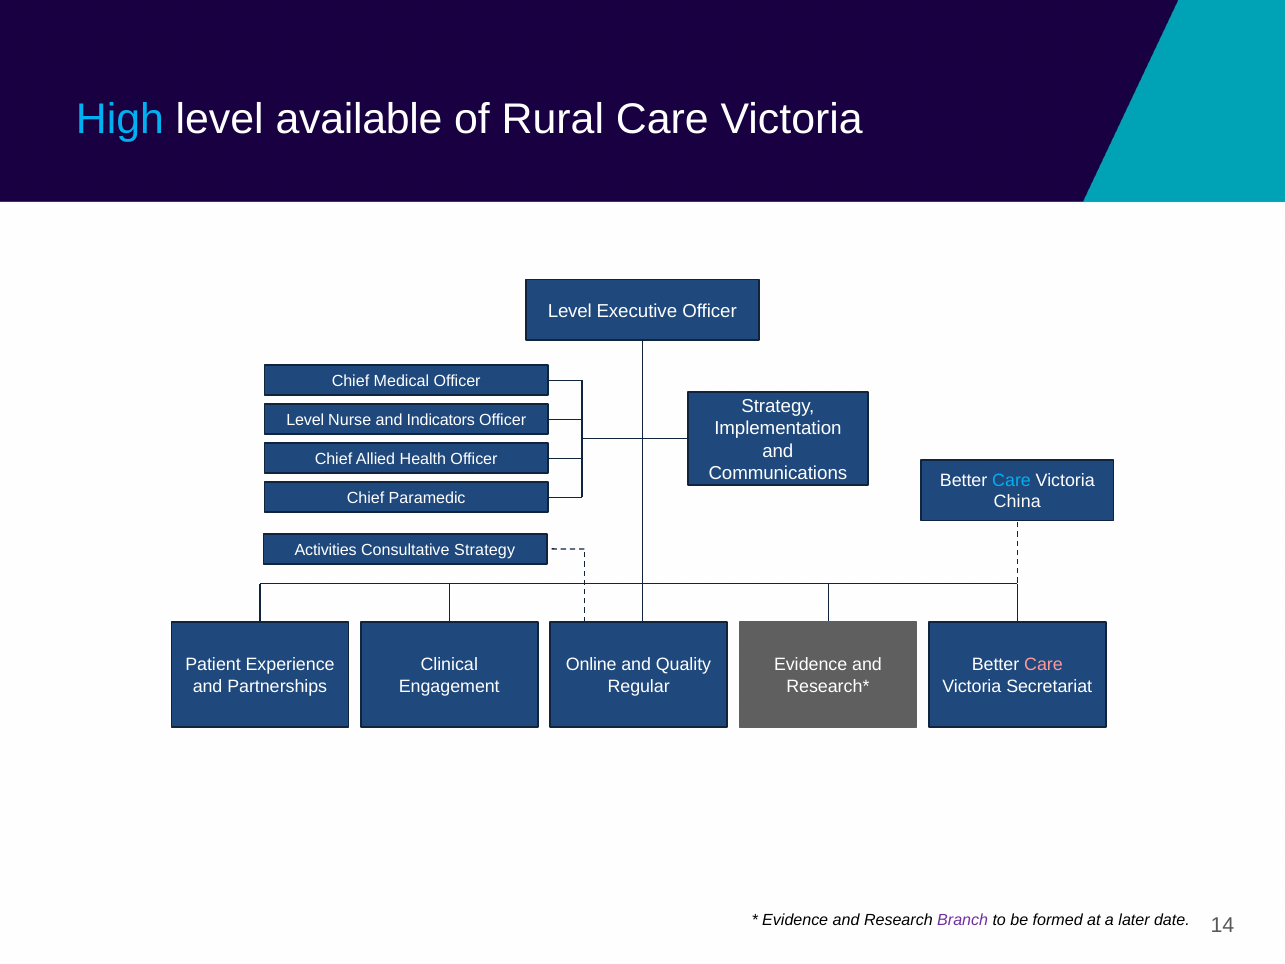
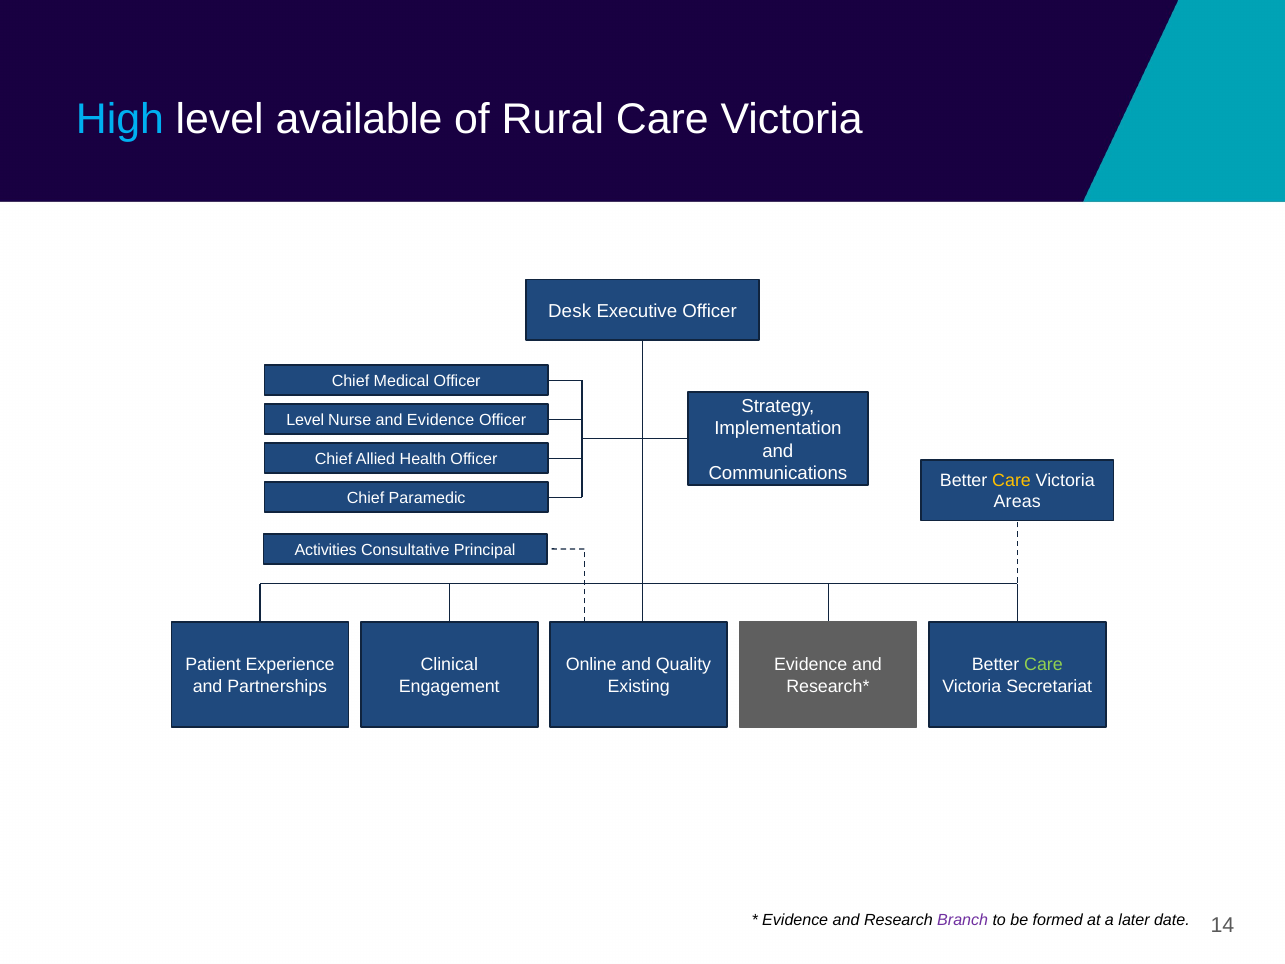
Level: Level -> Desk (570, 311)
and Indicators: Indicators -> Evidence (441, 420)
Care colour: light blue -> yellow (1012, 480)
China: China -> Areas (1017, 502)
Consultative Strategy: Strategy -> Principal (485, 550)
Care colour: pink -> light green (1043, 665)
Regular: Regular -> Existing (639, 686)
